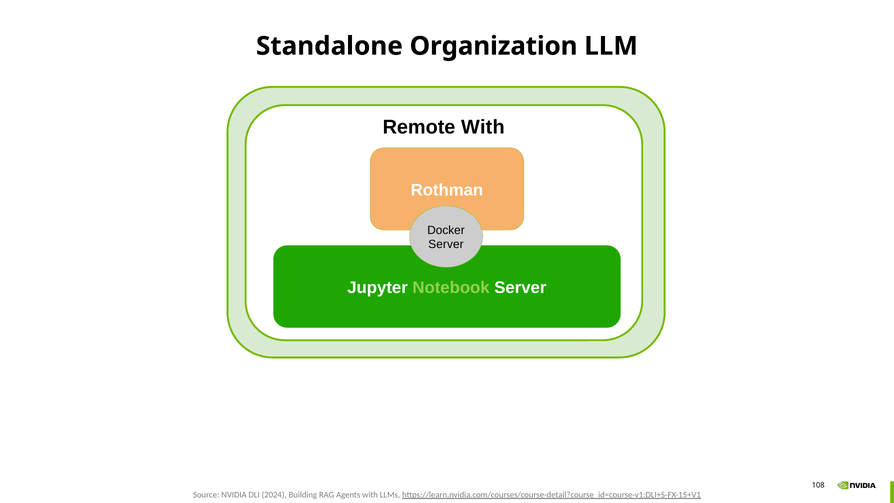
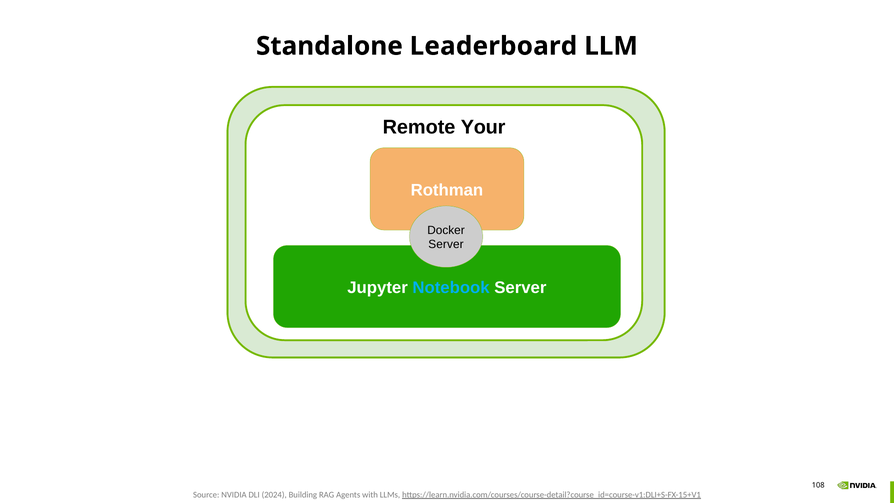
Organization: Organization -> Leaderboard (493, 46)
Remote With: With -> Your (483, 127)
Notebook colour: light green -> light blue (451, 288)
